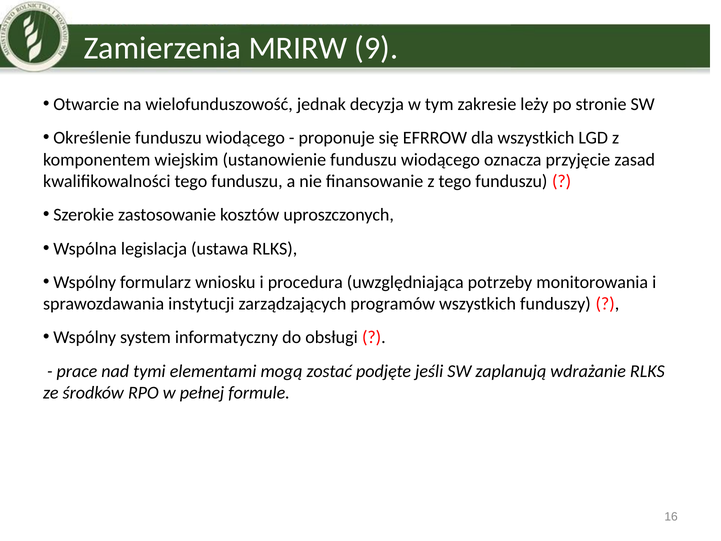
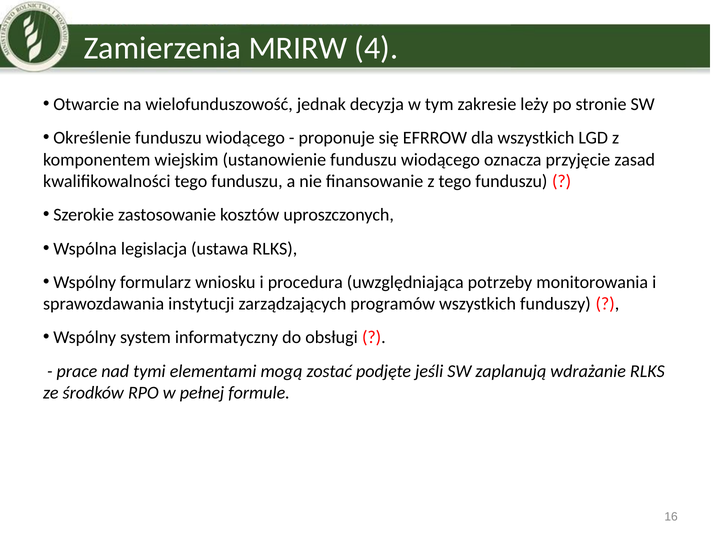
9: 9 -> 4 (376, 48)
